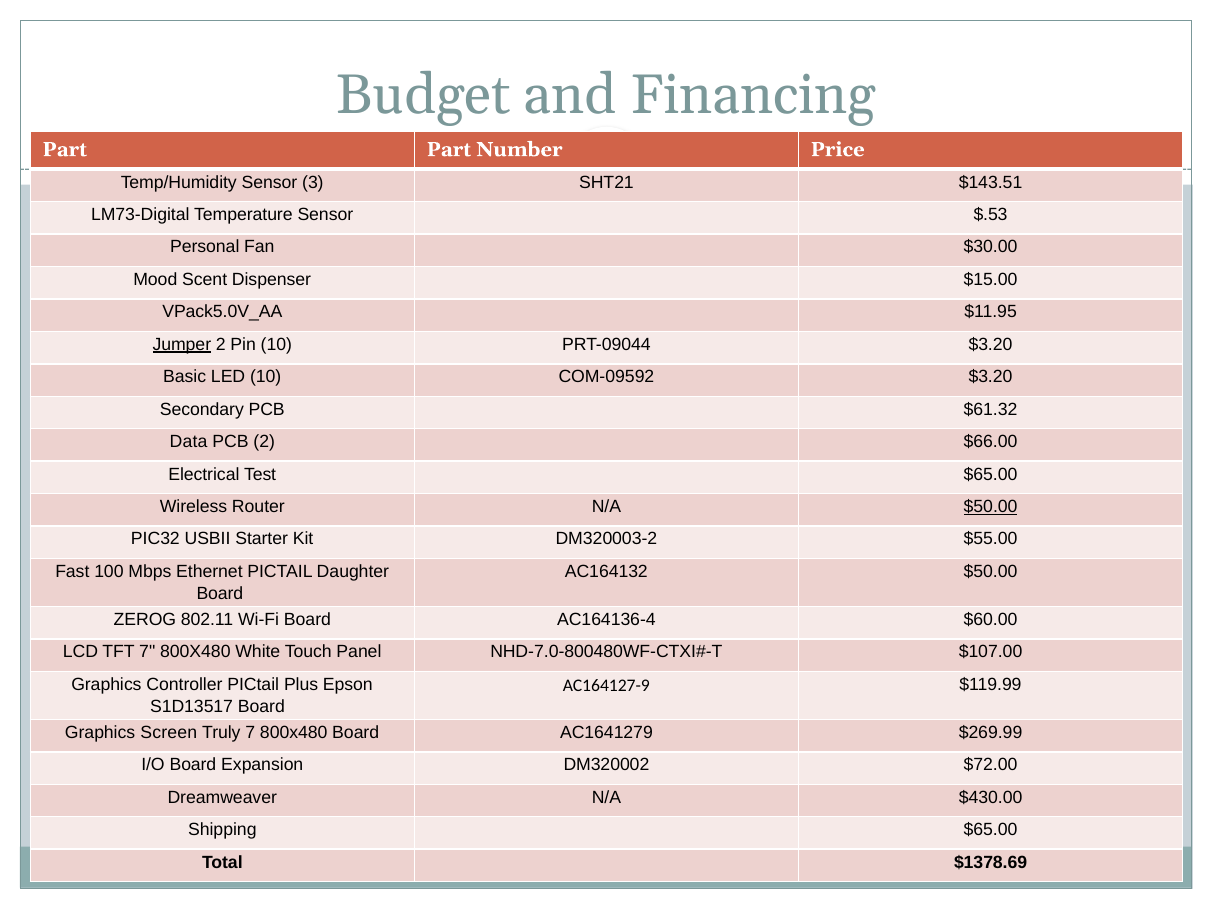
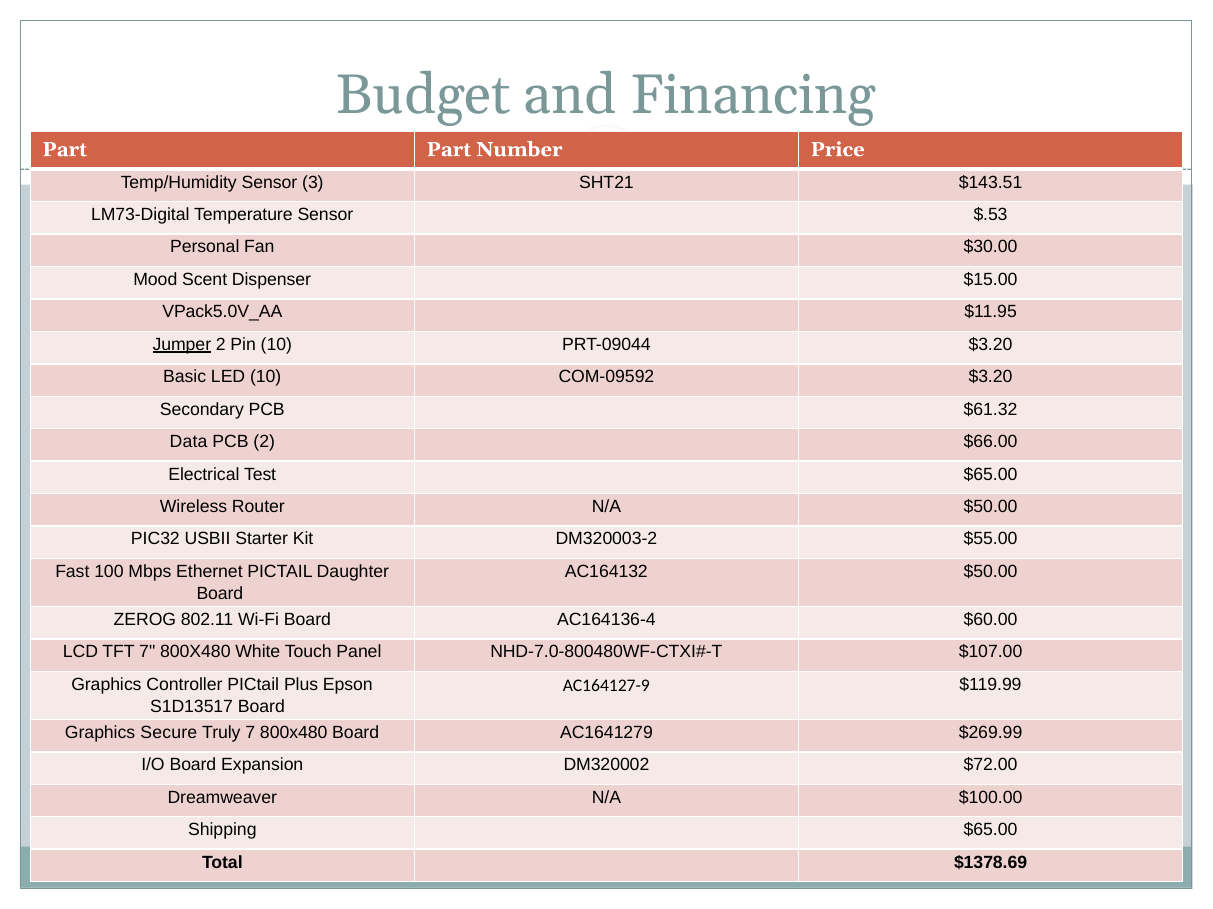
$50.00 underline: present -> none (991, 507)
Screen: Screen -> Secure (169, 733)
$430.00: $430.00 -> $100.00 (991, 798)
